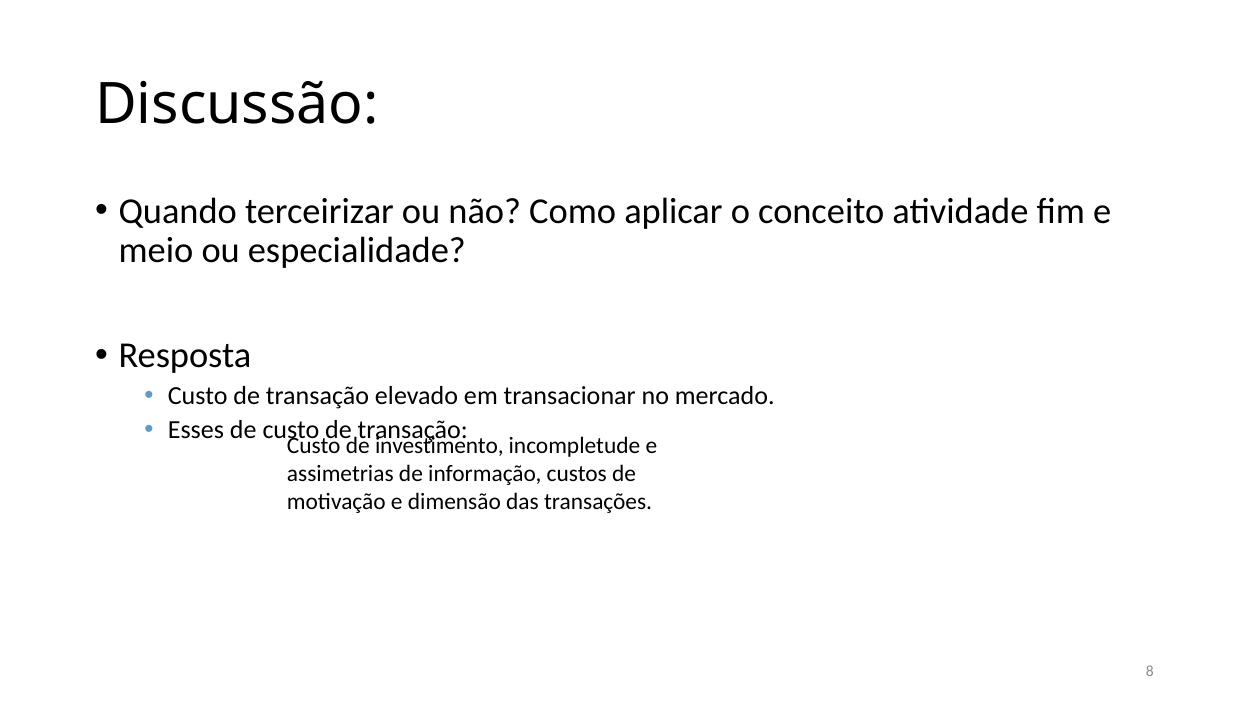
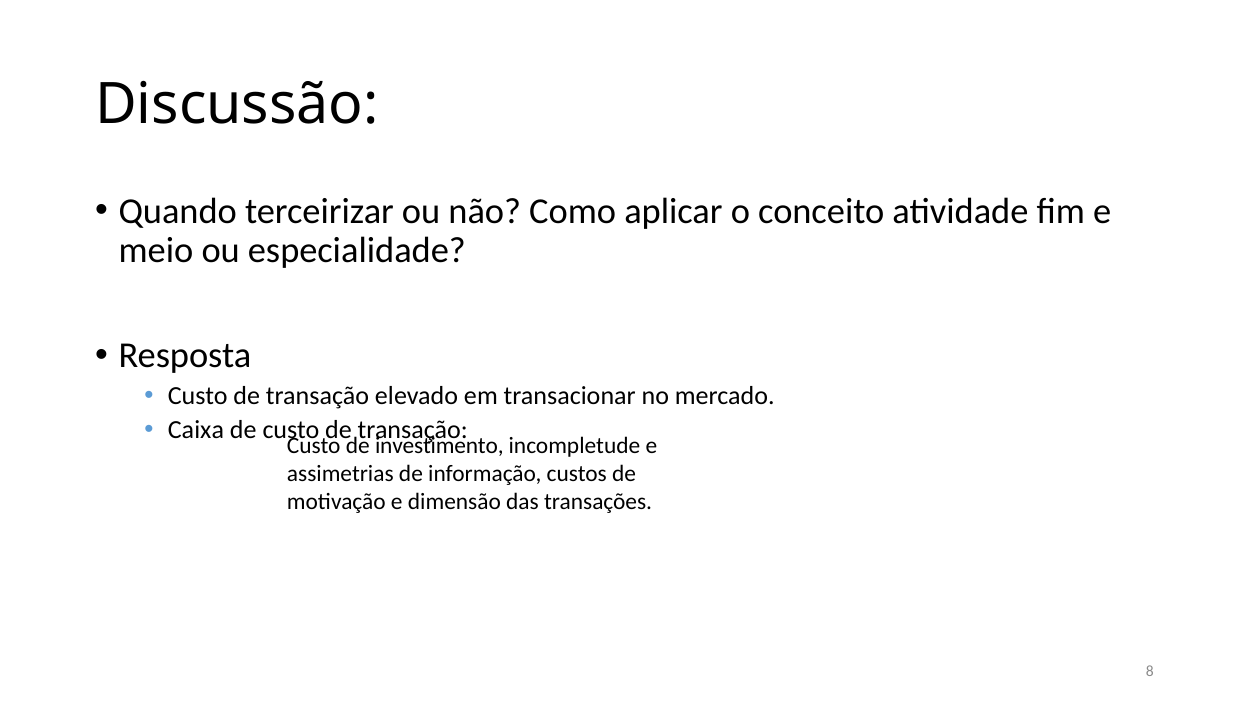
Esses: Esses -> Caixa (196, 430)
